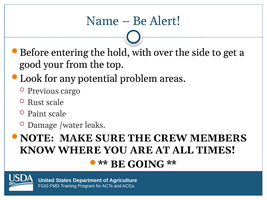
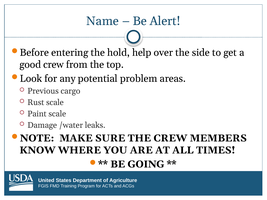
with: with -> help (142, 53)
good your: your -> crew (54, 65)
